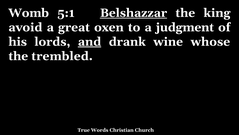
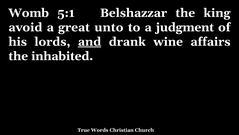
Belshazzar underline: present -> none (133, 13)
oxen: oxen -> unto (109, 27)
whose: whose -> affairs (210, 42)
trembled: trembled -> inhabited (62, 56)
